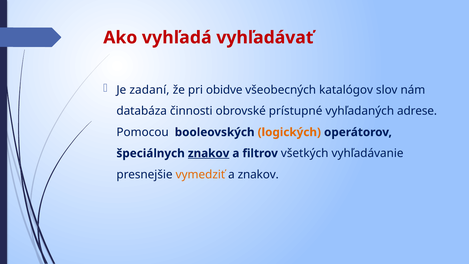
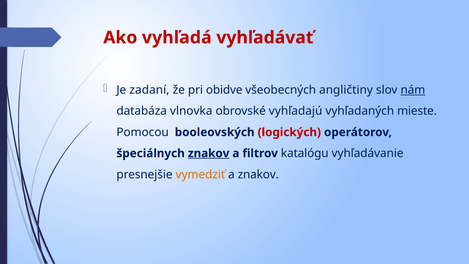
katalógov: katalógov -> angličtiny (346, 90)
nám underline: none -> present (413, 90)
činnosti: činnosti -> vlnovka (191, 111)
prístupné: prístupné -> vyhľadajú (296, 111)
adrese: adrese -> mieste (417, 111)
logických colour: orange -> red (289, 132)
všetkých: všetkých -> katalógu (305, 153)
